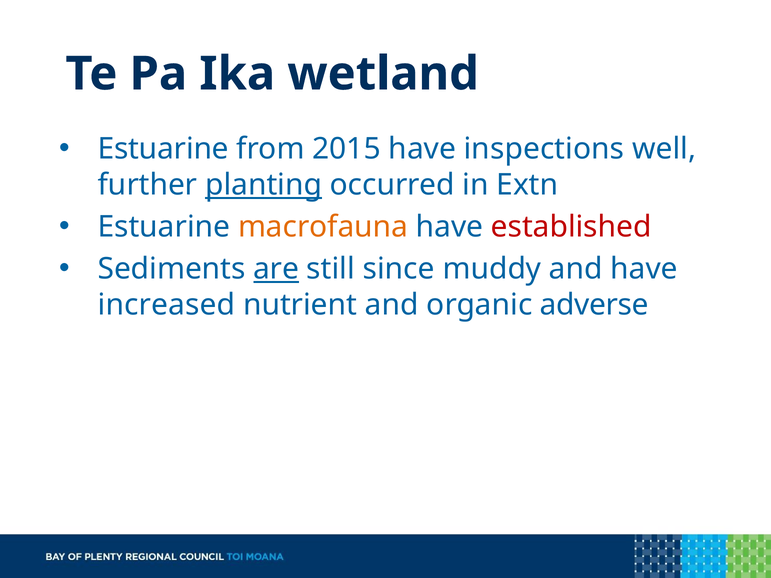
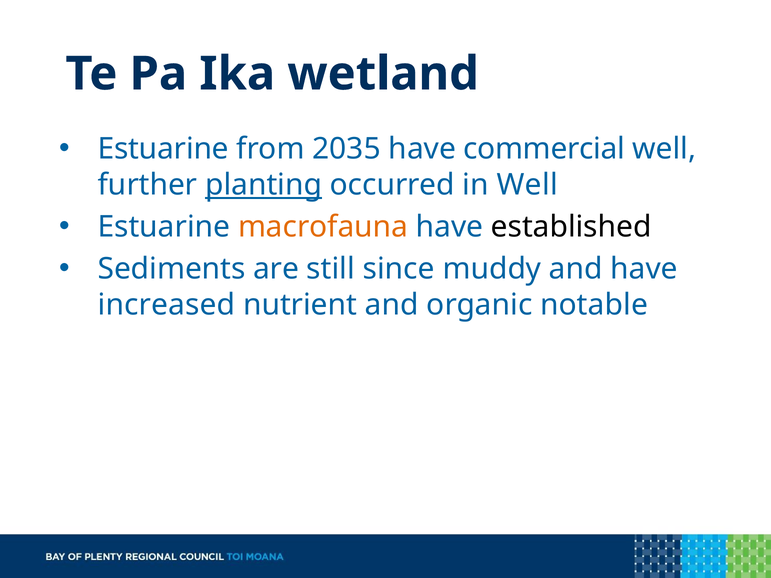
2015: 2015 -> 2035 (347, 149)
inspections: inspections -> commercial (544, 149)
in Extn: Extn -> Well (527, 185)
established colour: red -> black (571, 227)
are underline: present -> none (276, 269)
adverse: adverse -> notable (594, 305)
